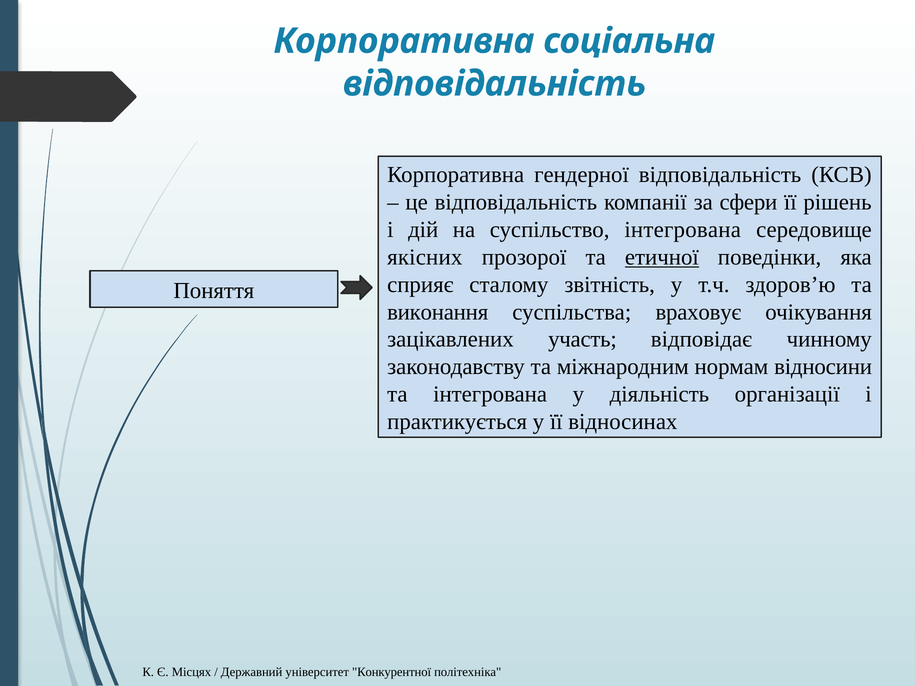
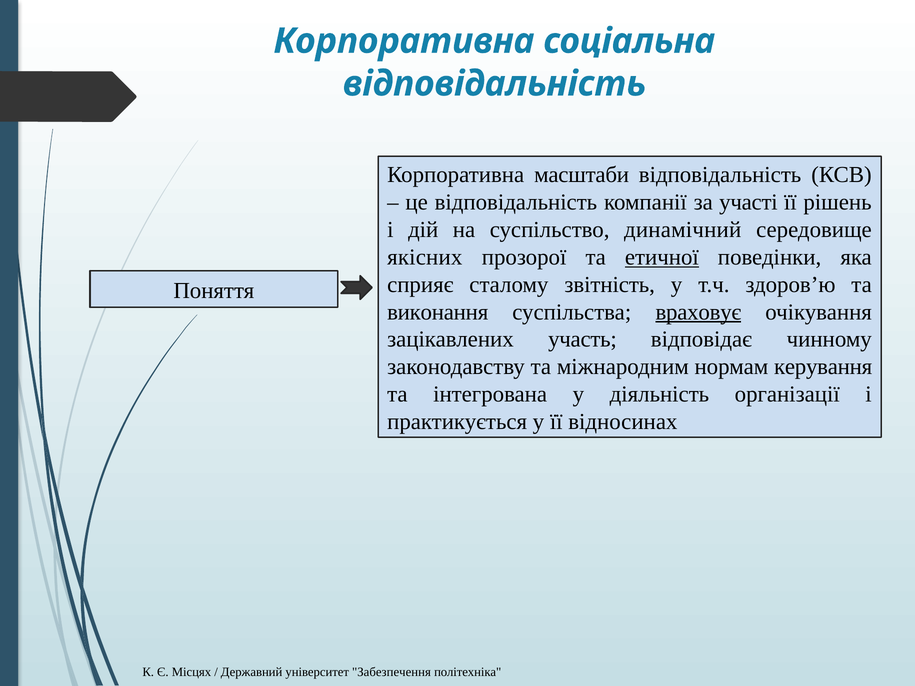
гендерної: гендерної -> масштаби (582, 175)
сфери: сфери -> участі (748, 202)
суспільство інтегрована: інтегрована -> динамічний (683, 230)
враховує underline: none -> present (698, 312)
відносини: відносини -> керування (823, 367)
Конкурентної: Конкурентної -> Забезпечення (391, 672)
